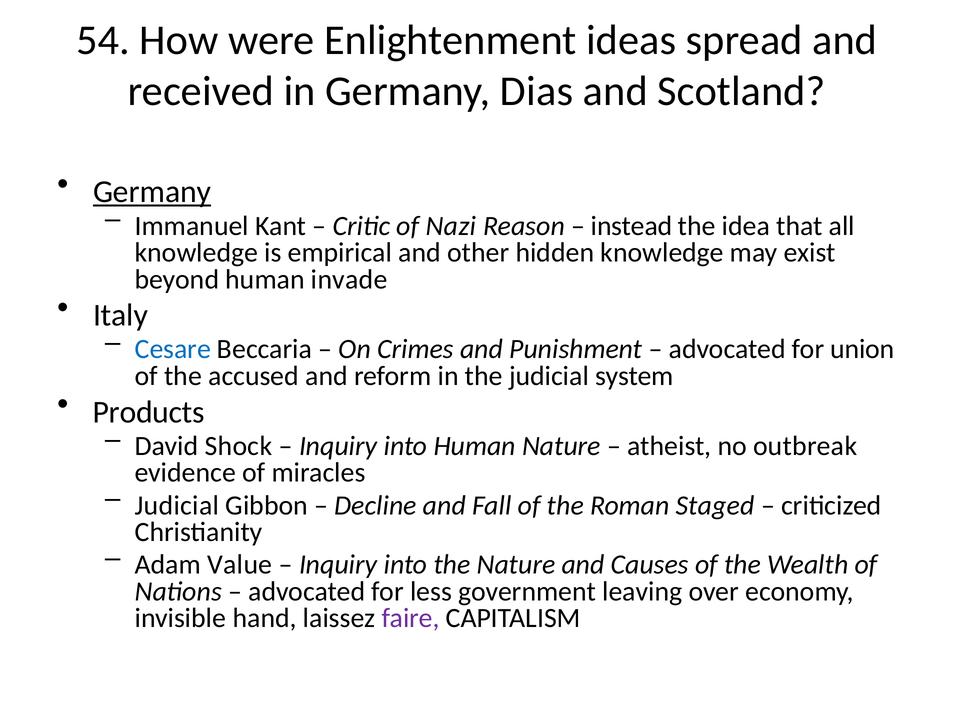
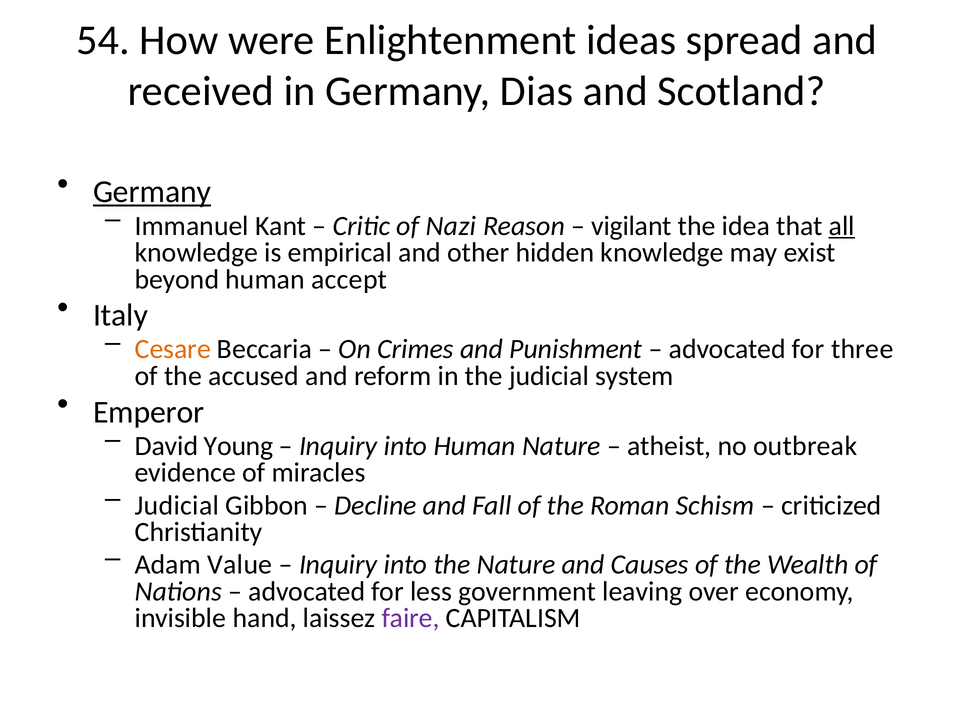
instead: instead -> vigilant (632, 226)
all underline: none -> present (842, 226)
invade: invade -> accept (349, 279)
Cesare colour: blue -> orange (173, 349)
union: union -> three (862, 349)
Products: Products -> Emperor (149, 412)
Shock: Shock -> Young (239, 446)
Staged: Staged -> Schism (715, 505)
